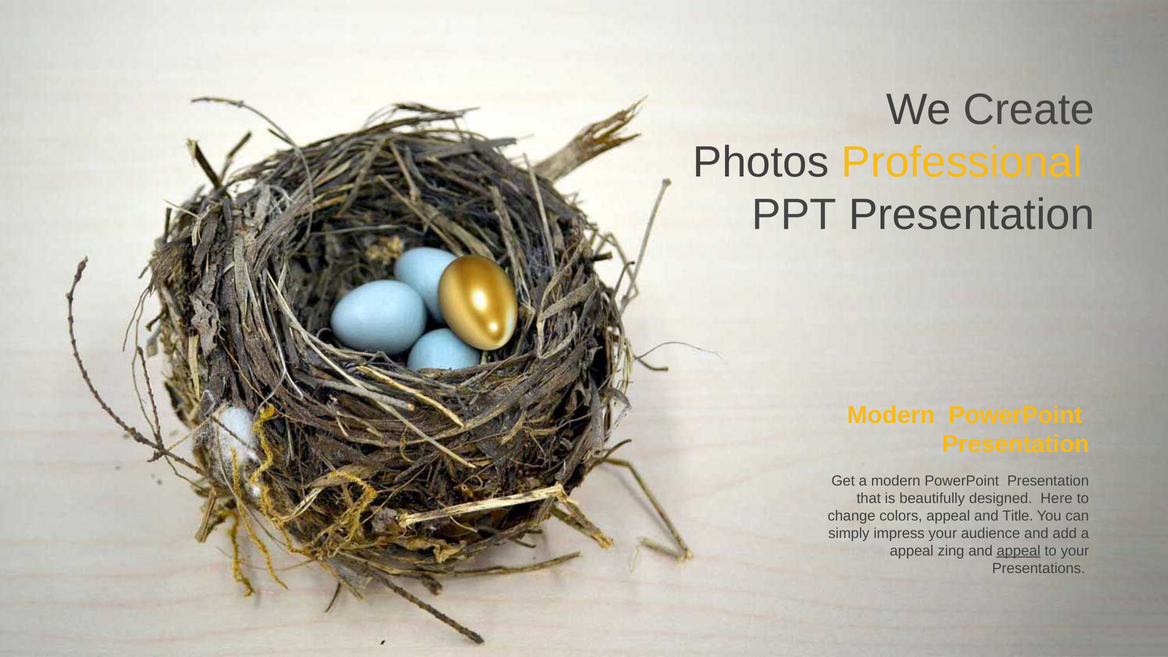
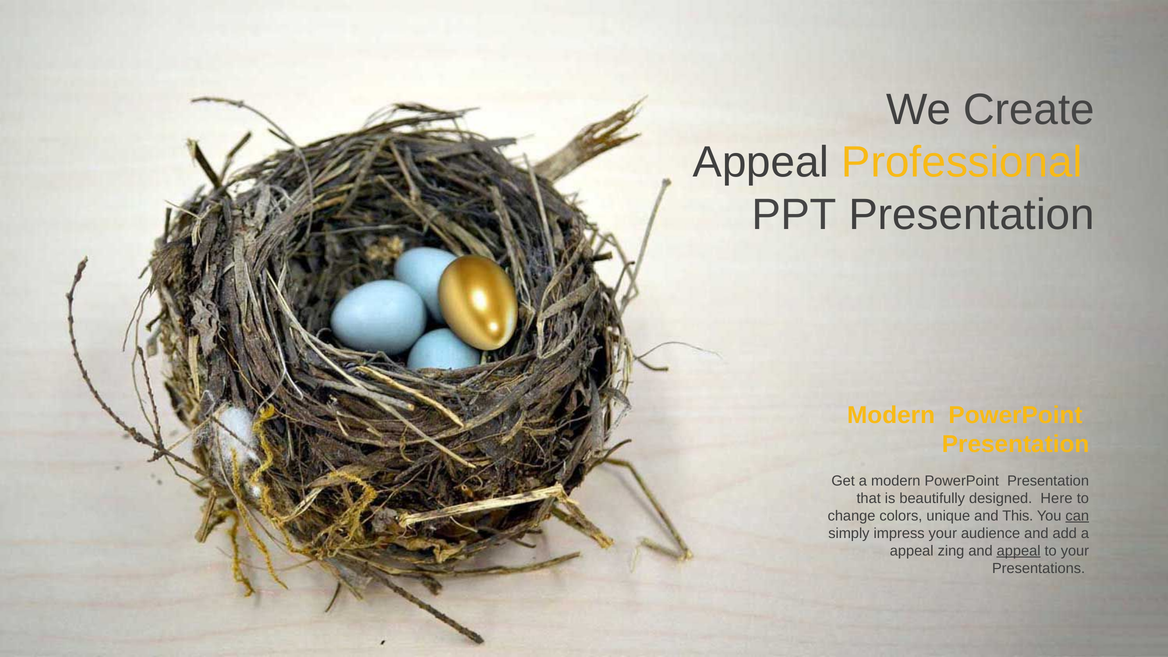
Photos: Photos -> Appeal (761, 162)
colors appeal: appeal -> unique (948, 516)
Title: Title -> This (1018, 516)
can underline: none -> present (1077, 516)
